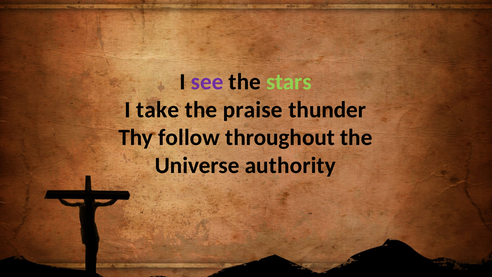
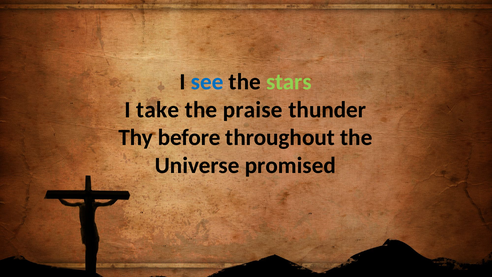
see colour: purple -> blue (207, 82)
follow: follow -> before (189, 137)
authority: authority -> promised (290, 165)
